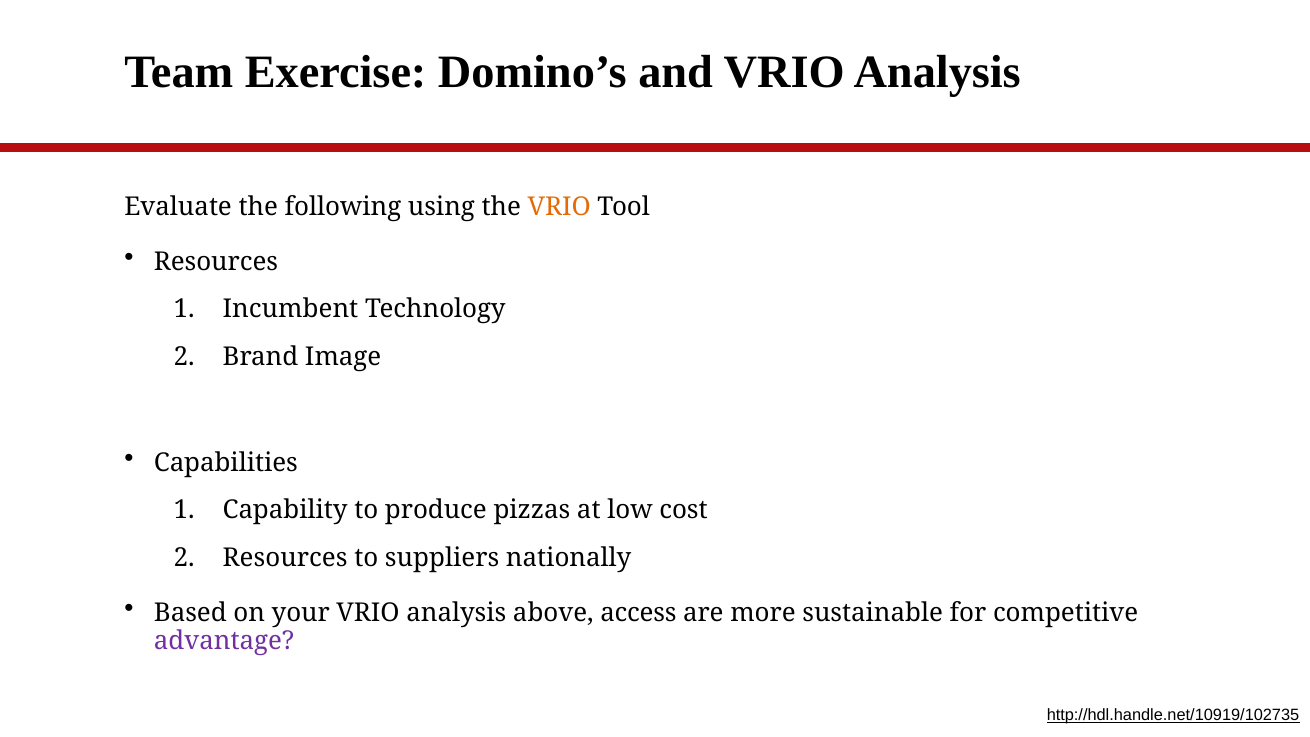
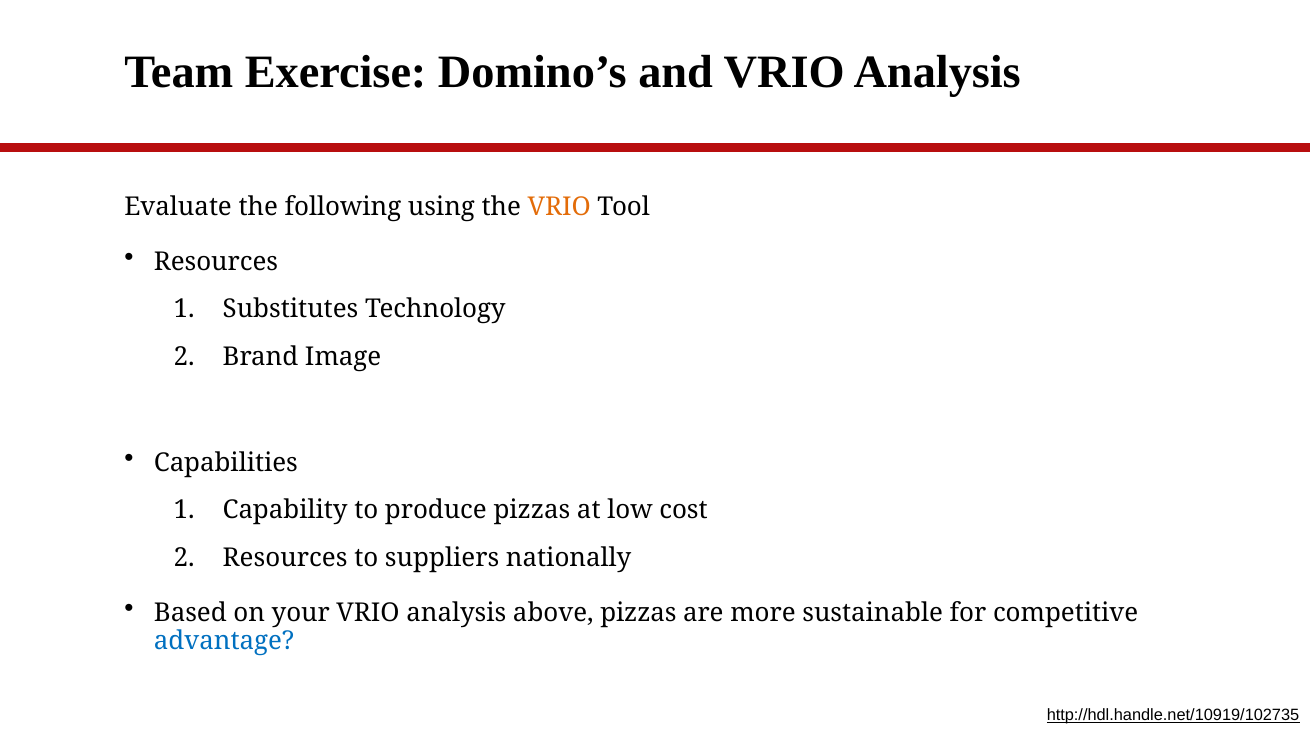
Incumbent: Incumbent -> Substitutes (291, 309)
above access: access -> pizzas (638, 613)
advantage colour: purple -> blue (224, 641)
